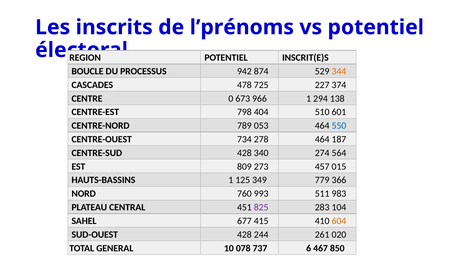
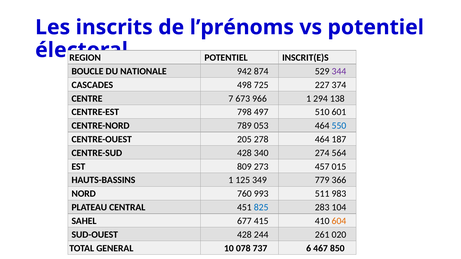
PROCESSUS: PROCESSUS -> NATIONALE (143, 71)
344 colour: orange -> purple (339, 71)
478: 478 -> 498 (244, 85)
0: 0 -> 7 (231, 99)
404: 404 -> 497 (261, 112)
734: 734 -> 205 (244, 139)
825 colour: purple -> blue (261, 208)
